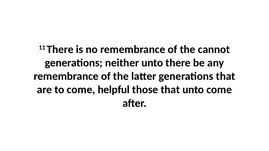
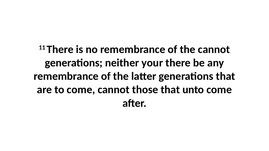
neither unto: unto -> your (152, 63)
come helpful: helpful -> cannot (114, 90)
